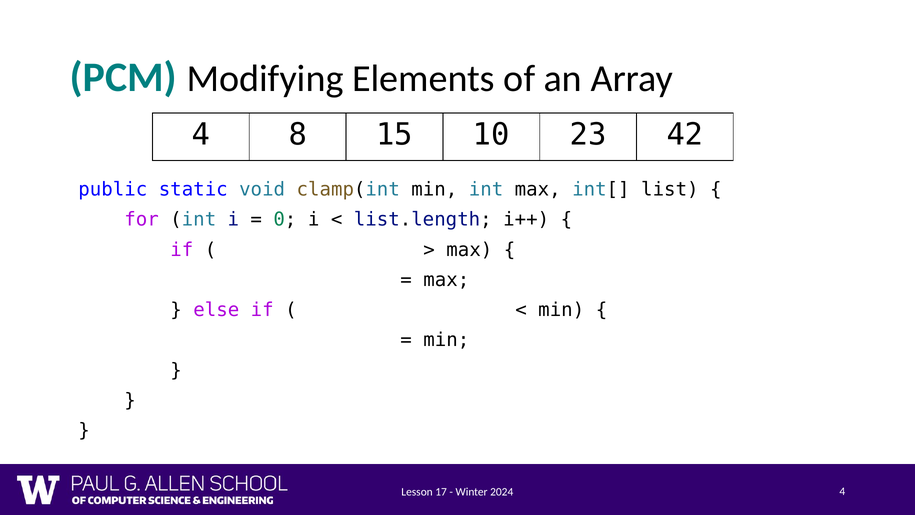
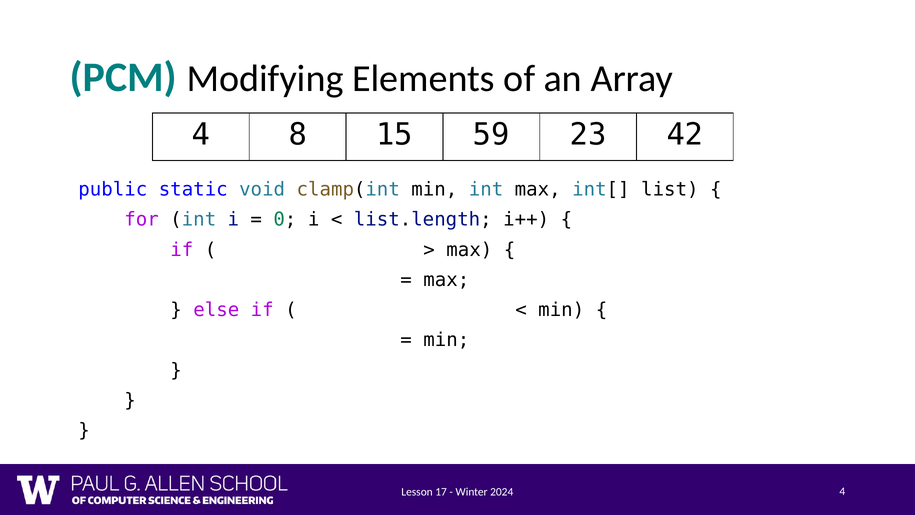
10: 10 -> 59 (491, 135)
